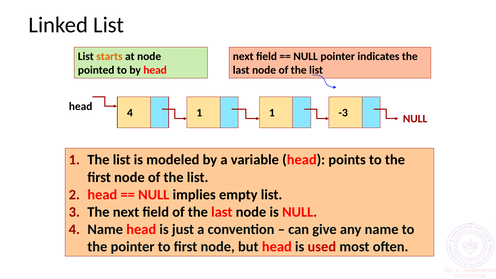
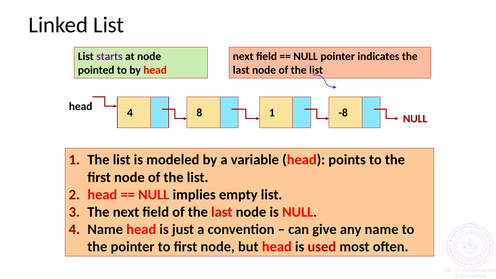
starts colour: orange -> purple (109, 57)
4 1: 1 -> 8 (199, 113)
-3: -3 -> -8 (343, 113)
